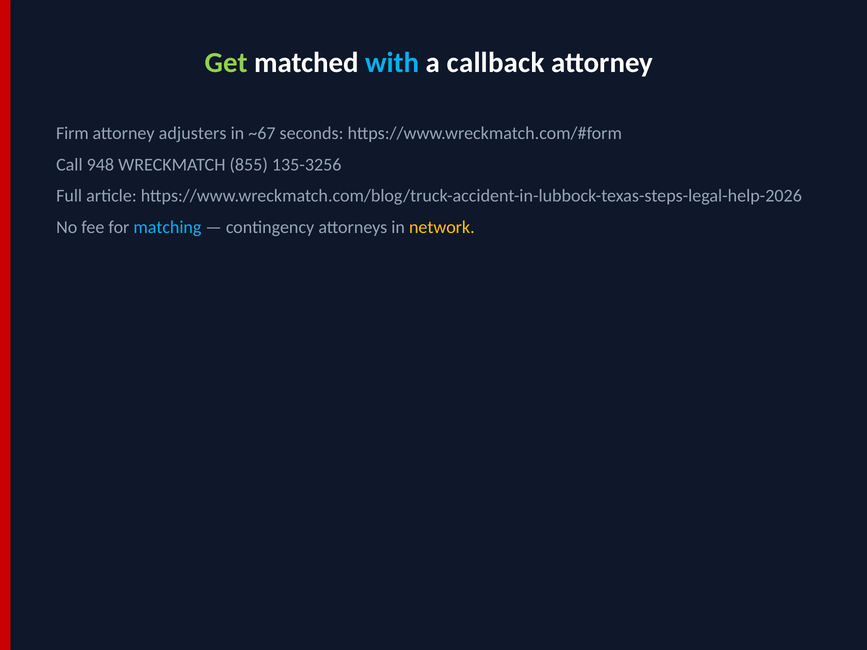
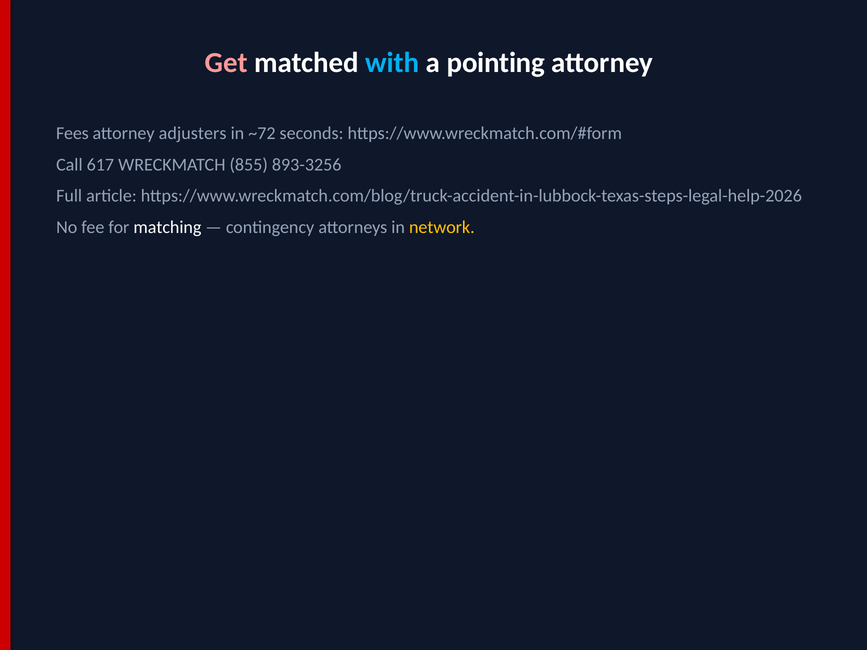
Get colour: light green -> pink (226, 63)
callback: callback -> pointing (496, 63)
Firm: Firm -> Fees (72, 133)
~67: ~67 -> ~72 (262, 133)
948: 948 -> 617 (100, 165)
135-3256: 135-3256 -> 893-3256 (307, 165)
matching colour: light blue -> white (167, 227)
